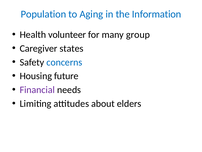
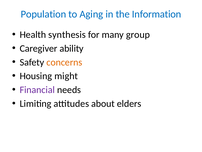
volunteer: volunteer -> synthesis (67, 35)
states: states -> ability (72, 48)
concerns colour: blue -> orange (64, 62)
future: future -> might (66, 76)
